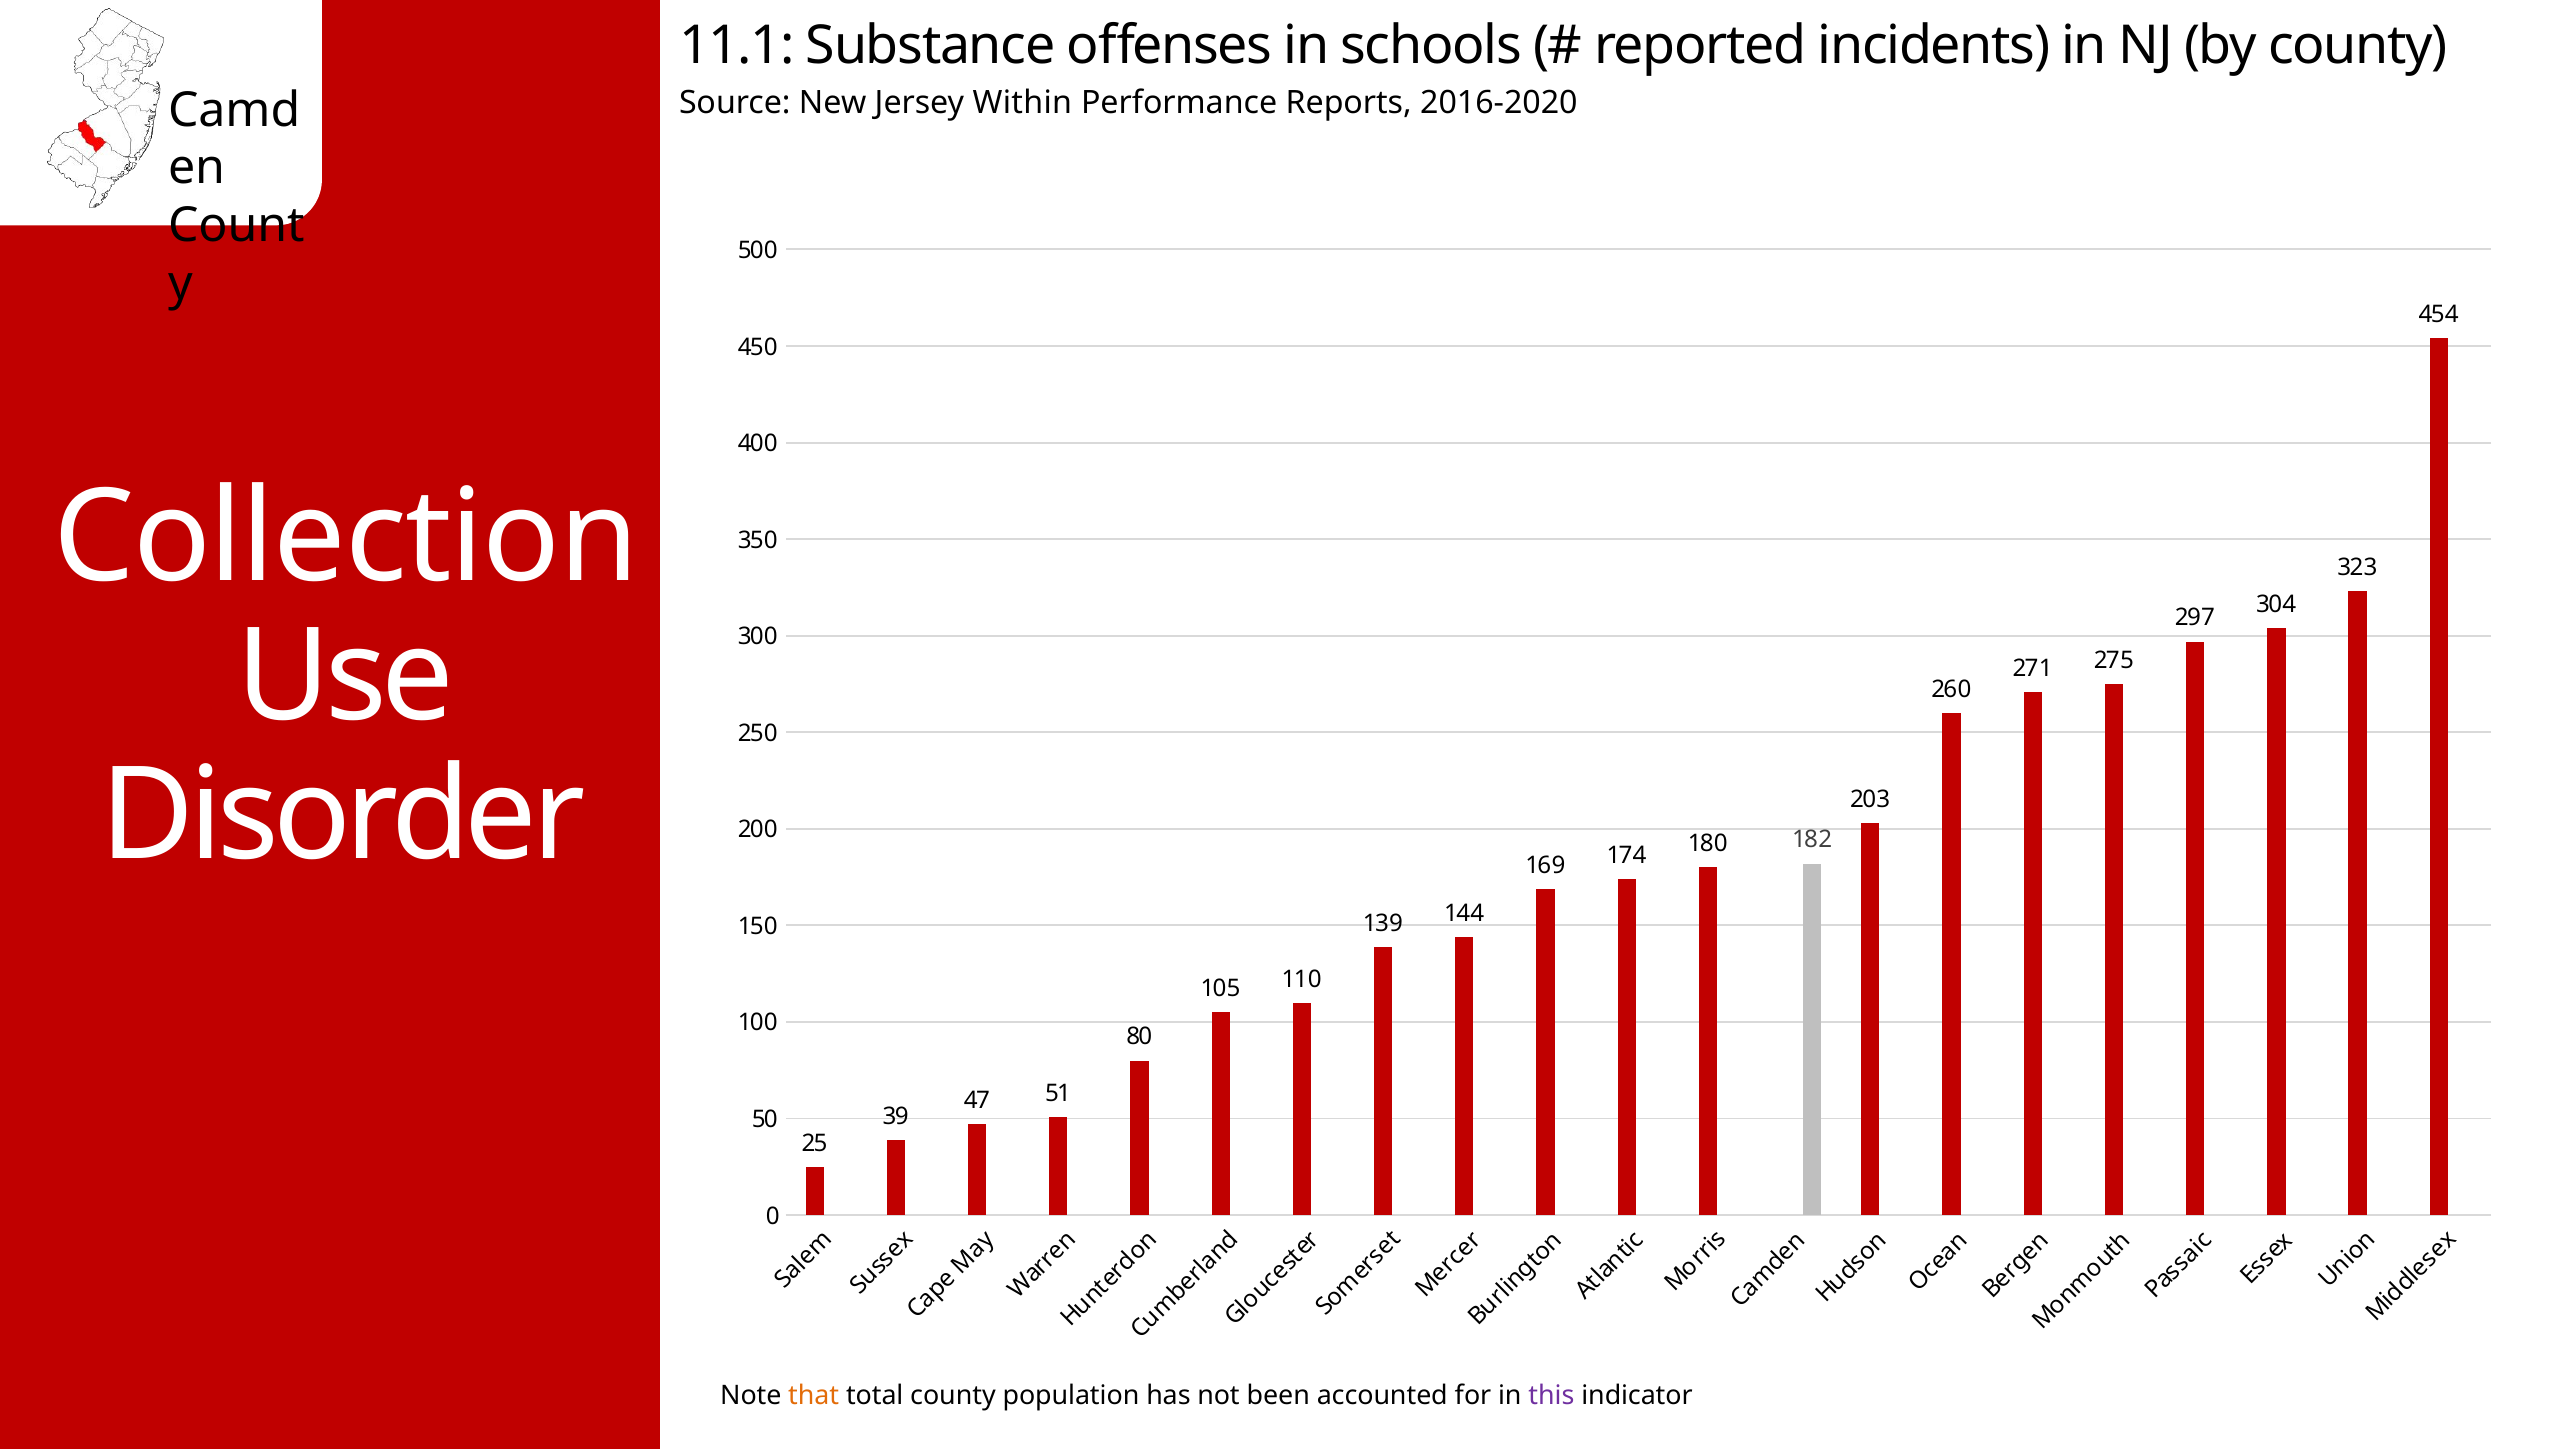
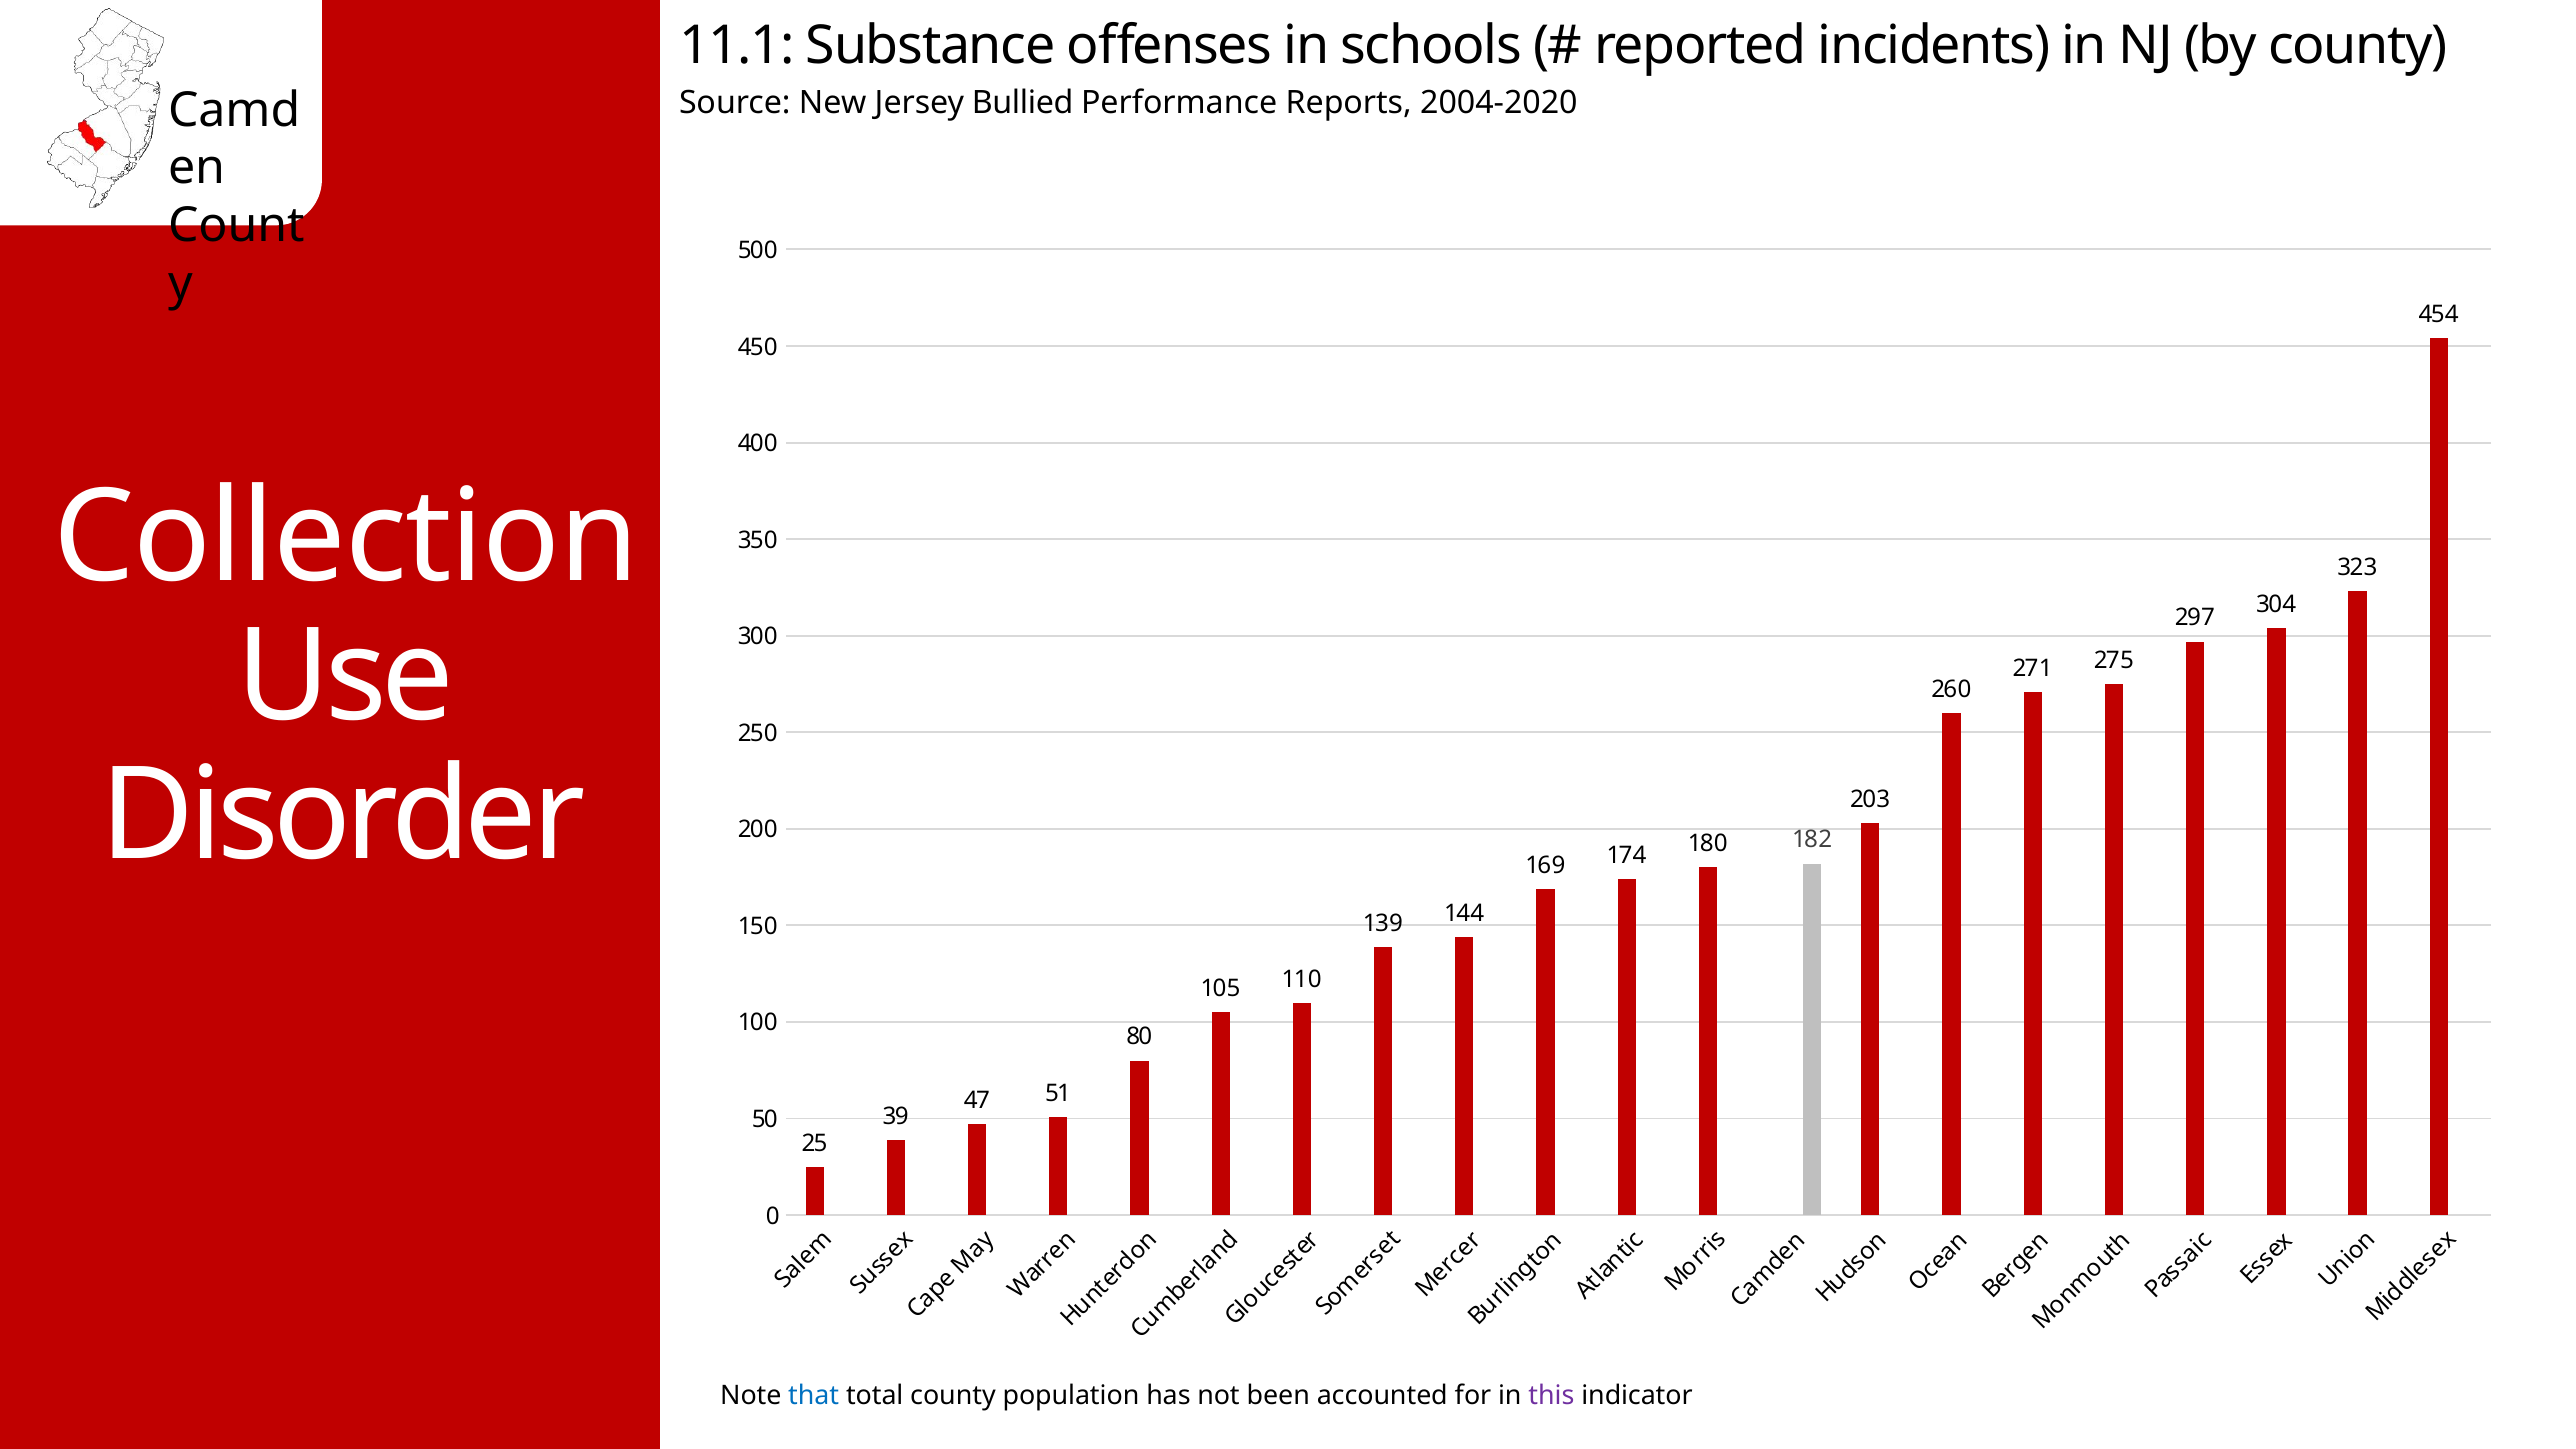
Within: Within -> Bullied (1023, 102)
2016-2020: 2016-2020 -> 2004-2020 (1499, 102)
that colour: orange -> blue (814, 1396)
